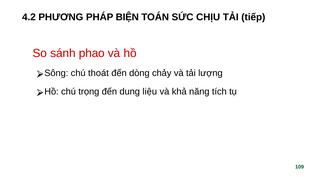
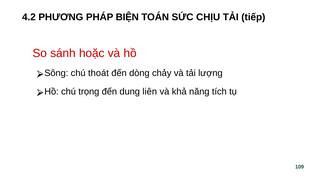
phao: phao -> hoặc (92, 53)
liệu: liệu -> liên (150, 91)
